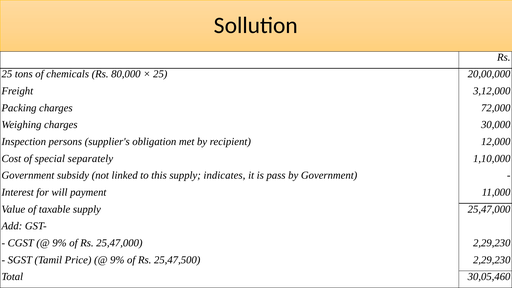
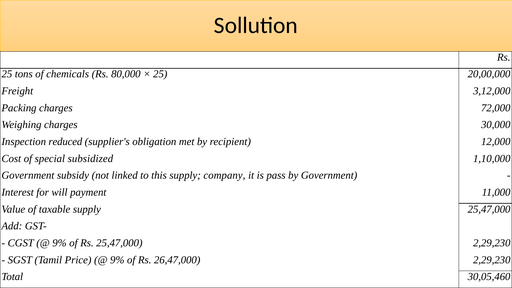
persons: persons -> reduced (65, 142)
separately: separately -> subsidized (90, 159)
indicates: indicates -> company (224, 175)
25,47,500: 25,47,500 -> 26,47,000 (177, 260)
